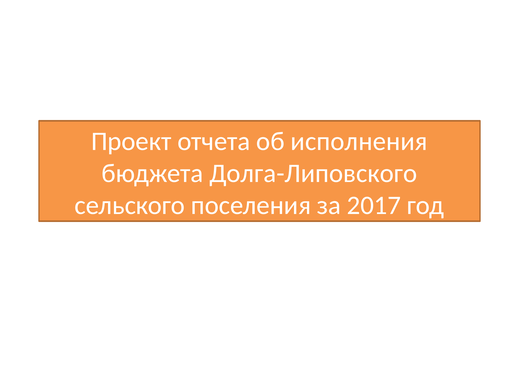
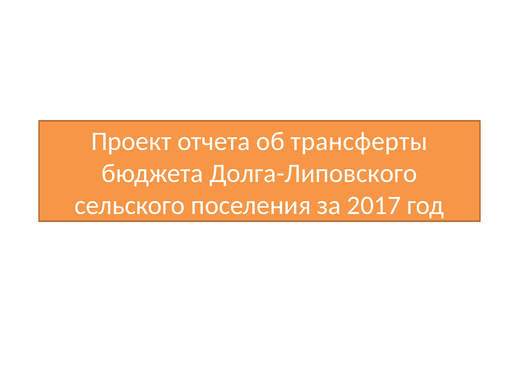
исполнения: исполнения -> трансферты (359, 141)
